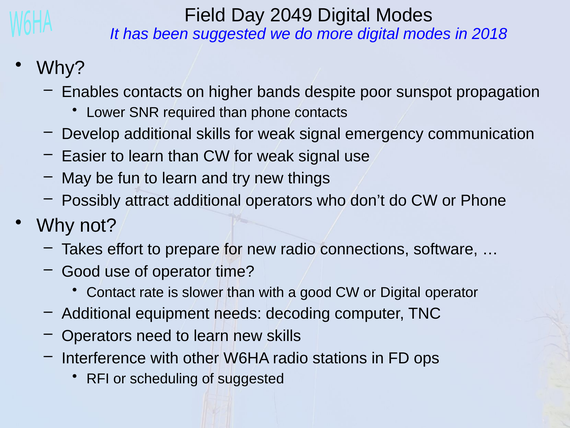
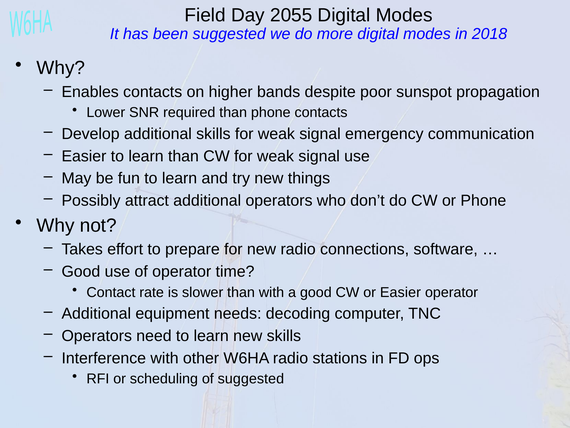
2049: 2049 -> 2055 (291, 15)
or Digital: Digital -> Easier (400, 292)
